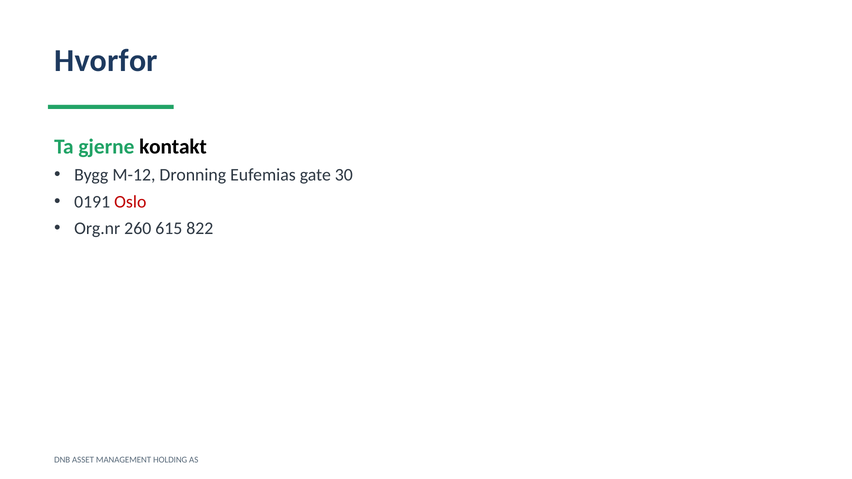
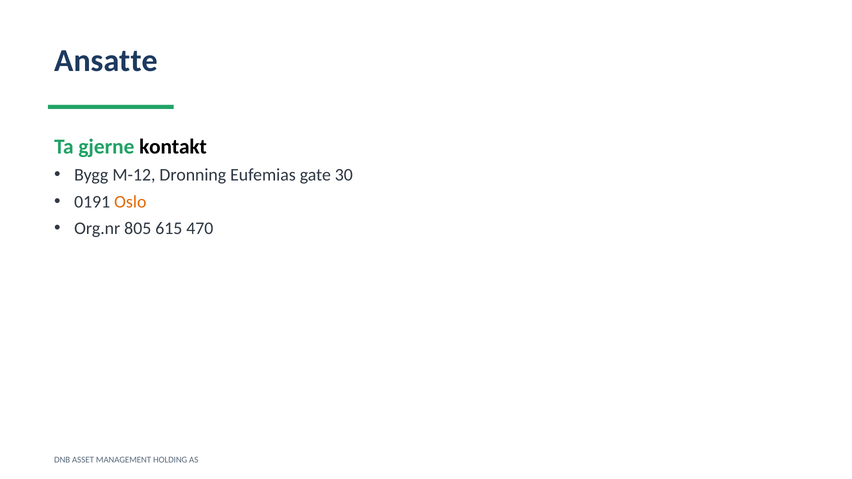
Hvorfor: Hvorfor -> Ansatte (106, 61)
Oslo colour: red -> orange (130, 202)
260: 260 -> 805 (138, 228)
822: 822 -> 470 (200, 228)
